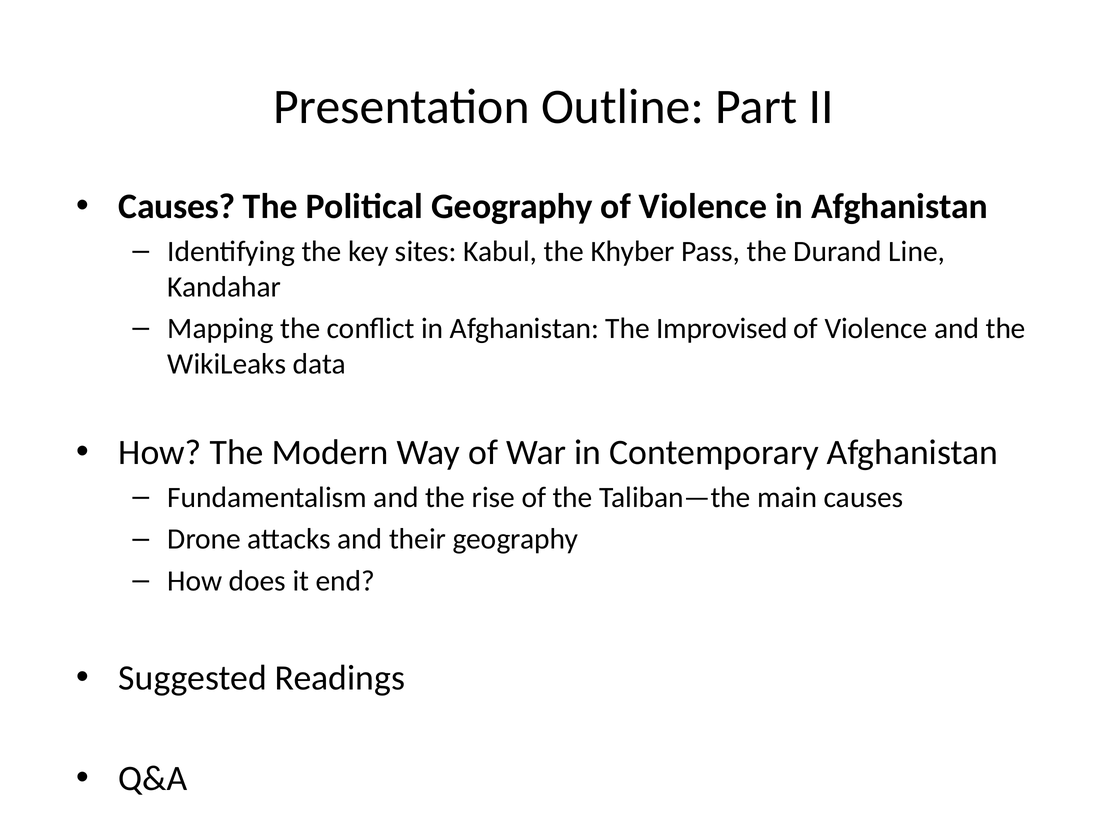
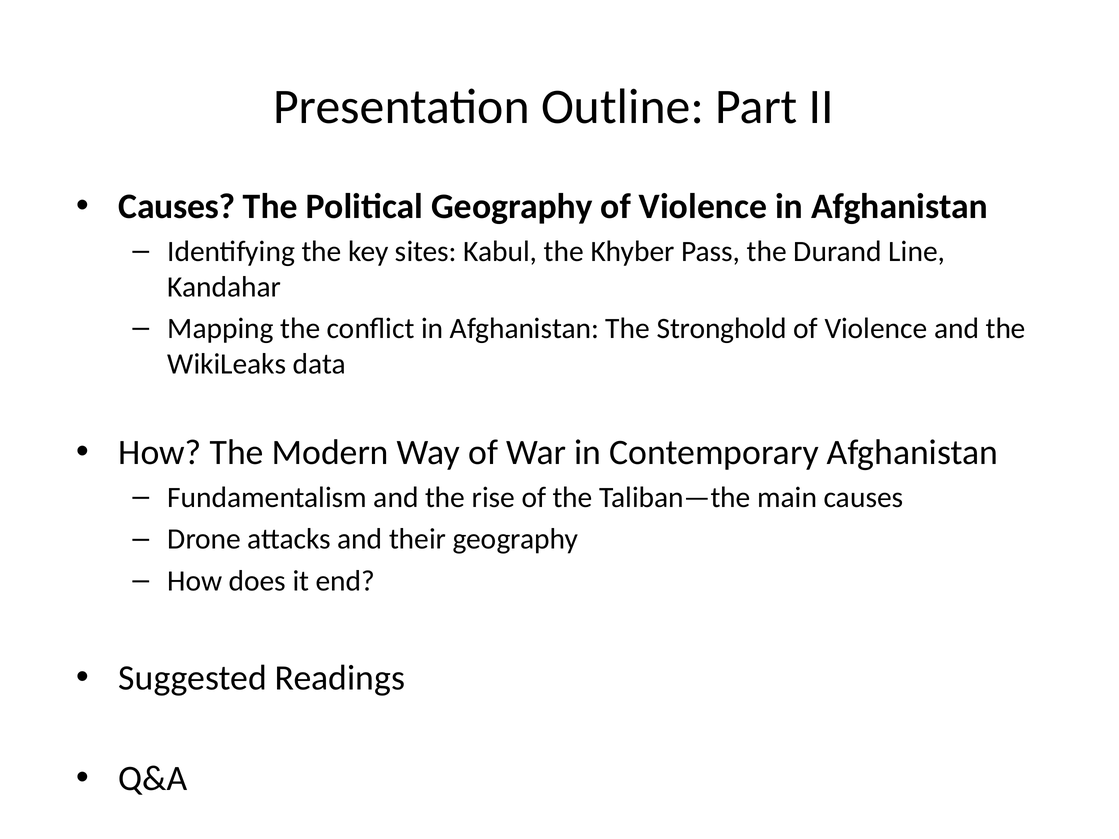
Improvised: Improvised -> Stronghold (722, 329)
